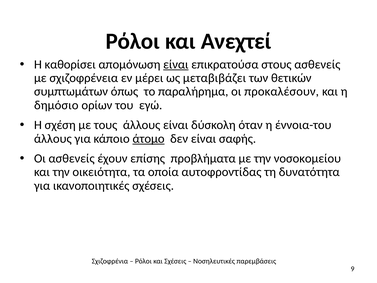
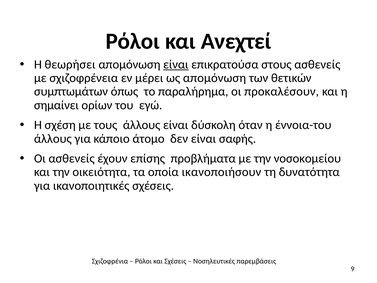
καθορίσει: καθορίσει -> θεωρήσει (70, 64)
ως μεταβιβάζει: μεταβιβάζει -> απομόνωση (214, 78)
δημόσιο: δημόσιο -> σημαίνει (56, 105)
άτομο underline: present -> none (149, 138)
αυτοφροντίδας: αυτοφροντίδας -> ικανοποιήσουν (221, 172)
